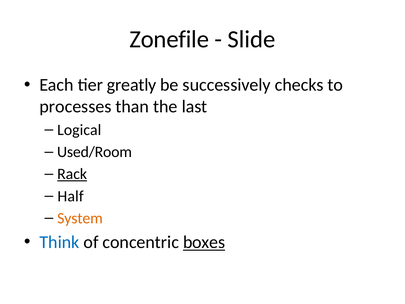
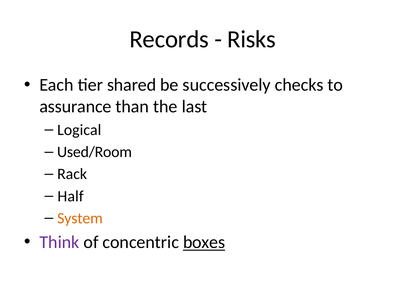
Zonefile: Zonefile -> Records (169, 39)
Slide: Slide -> Risks (252, 39)
greatly: greatly -> shared (132, 85)
processes: processes -> assurance (76, 107)
Rack underline: present -> none (72, 174)
Think colour: blue -> purple (59, 242)
